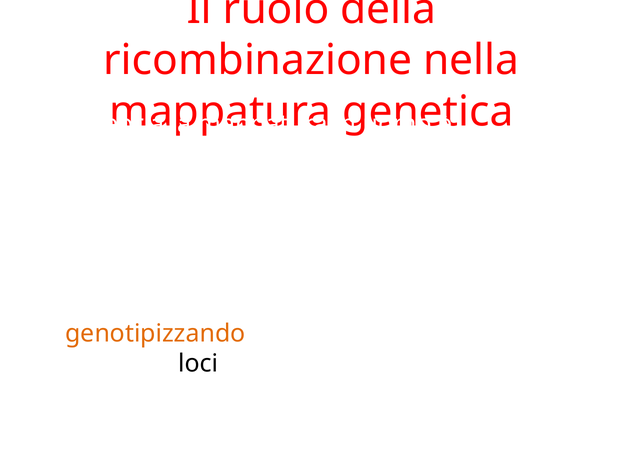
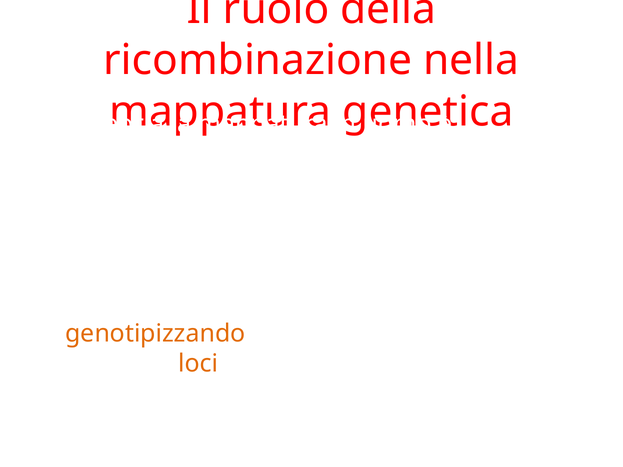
loci colour: black -> orange (198, 364)
